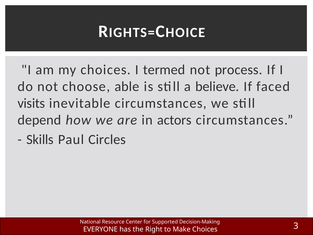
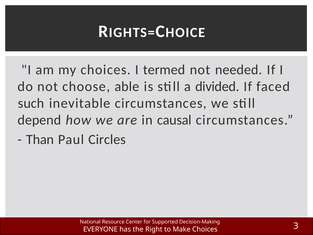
process: process -> needed (239, 70)
believe: believe -> divided (217, 86)
visits: visits -> such (31, 103)
actors: actors -> causal (174, 120)
Skills: Skills -> Than (40, 139)
